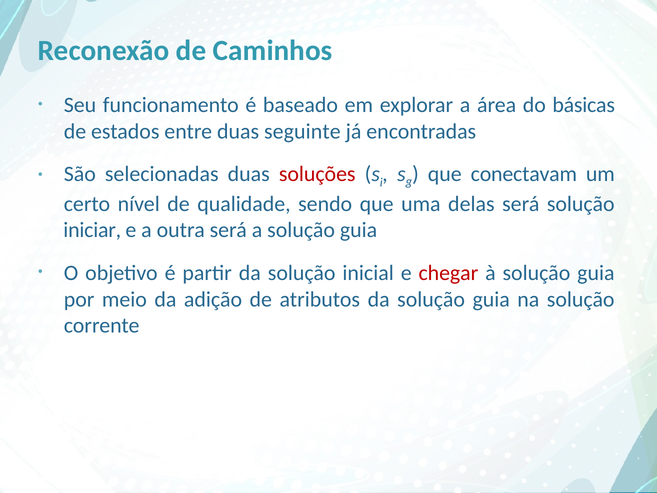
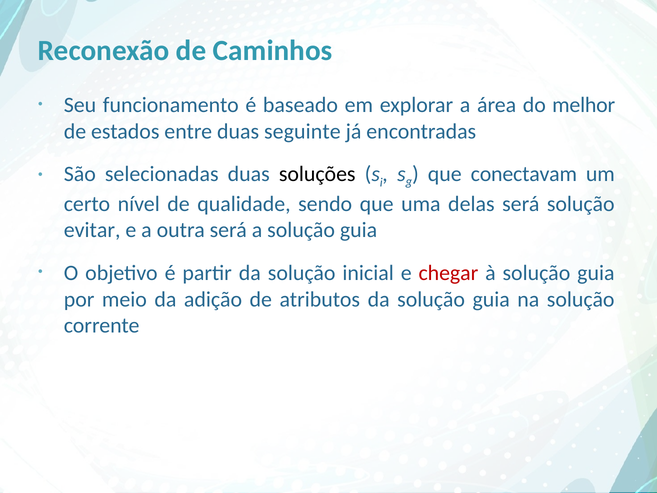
básicas: básicas -> melhor (584, 105)
soluções colour: red -> black (317, 174)
iniciar: iniciar -> evitar (92, 230)
